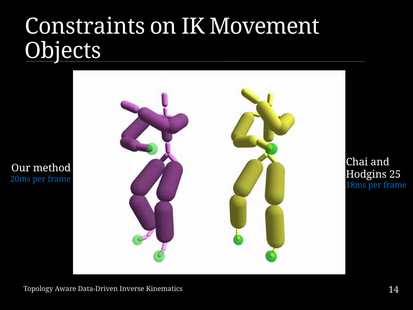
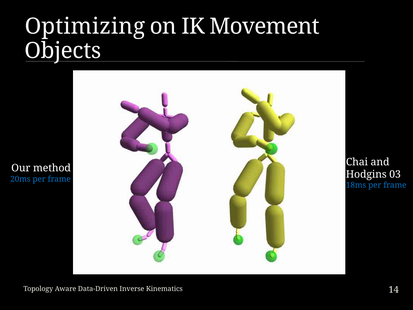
Constraints: Constraints -> Optimizing (85, 27)
25: 25 -> 03 (395, 174)
